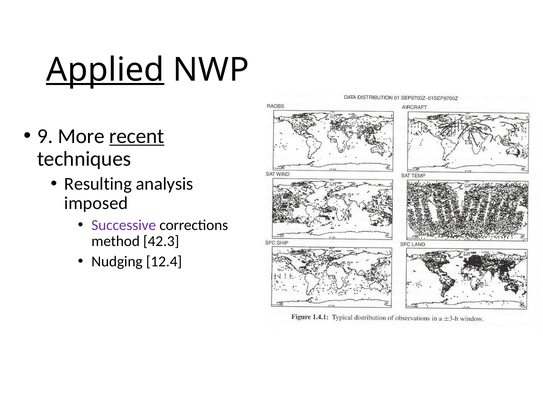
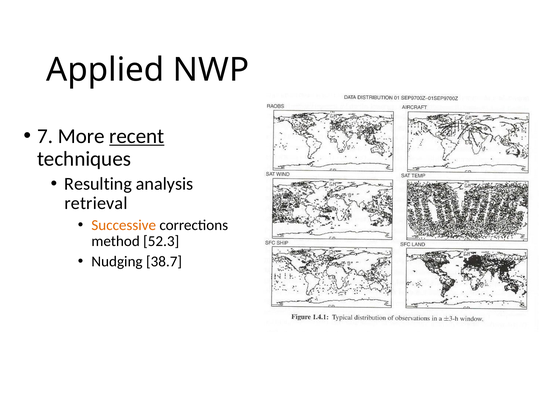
Applied underline: present -> none (105, 70)
9: 9 -> 7 (45, 136)
imposed: imposed -> retrieval (96, 203)
Successive colour: purple -> orange (124, 225)
42.3: 42.3 -> 52.3 (161, 241)
12.4: 12.4 -> 38.7 (164, 262)
